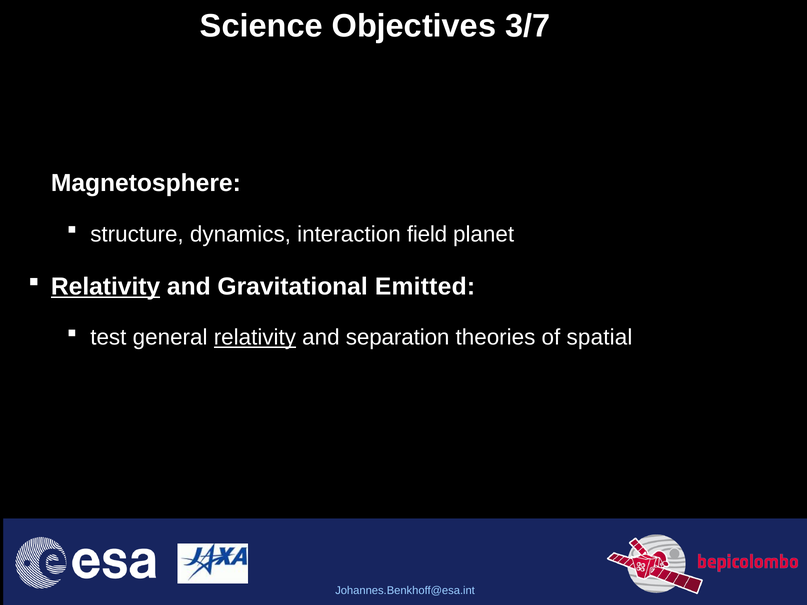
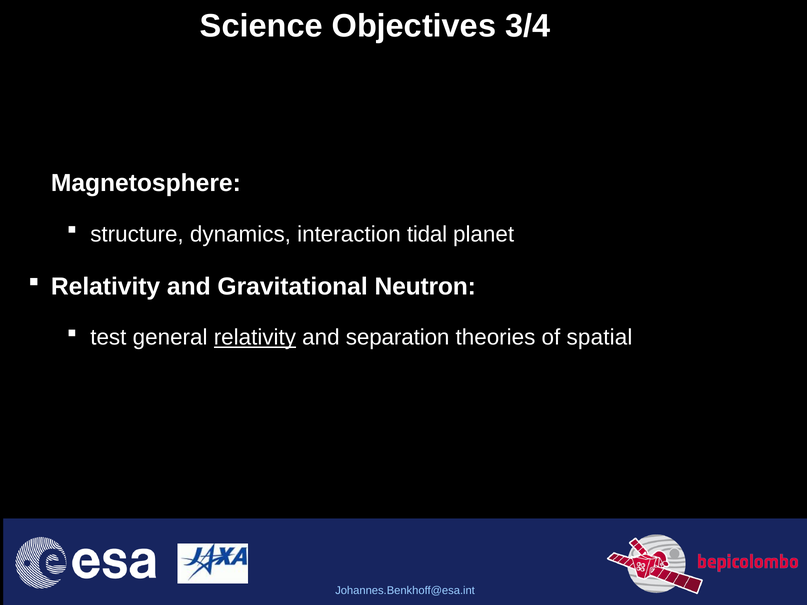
3/7: 3/7 -> 3/4 (528, 26)
field: field -> tidal (427, 234)
Relativity underline: present -> none (106, 287)
Emitted: Emitted -> Neutron (425, 287)
